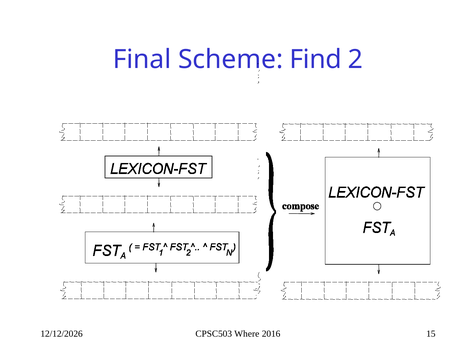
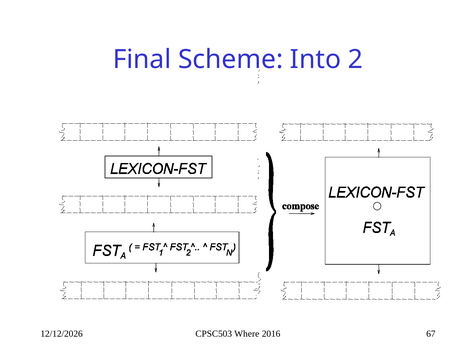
Find: Find -> Into (316, 59)
15: 15 -> 67 (431, 334)
